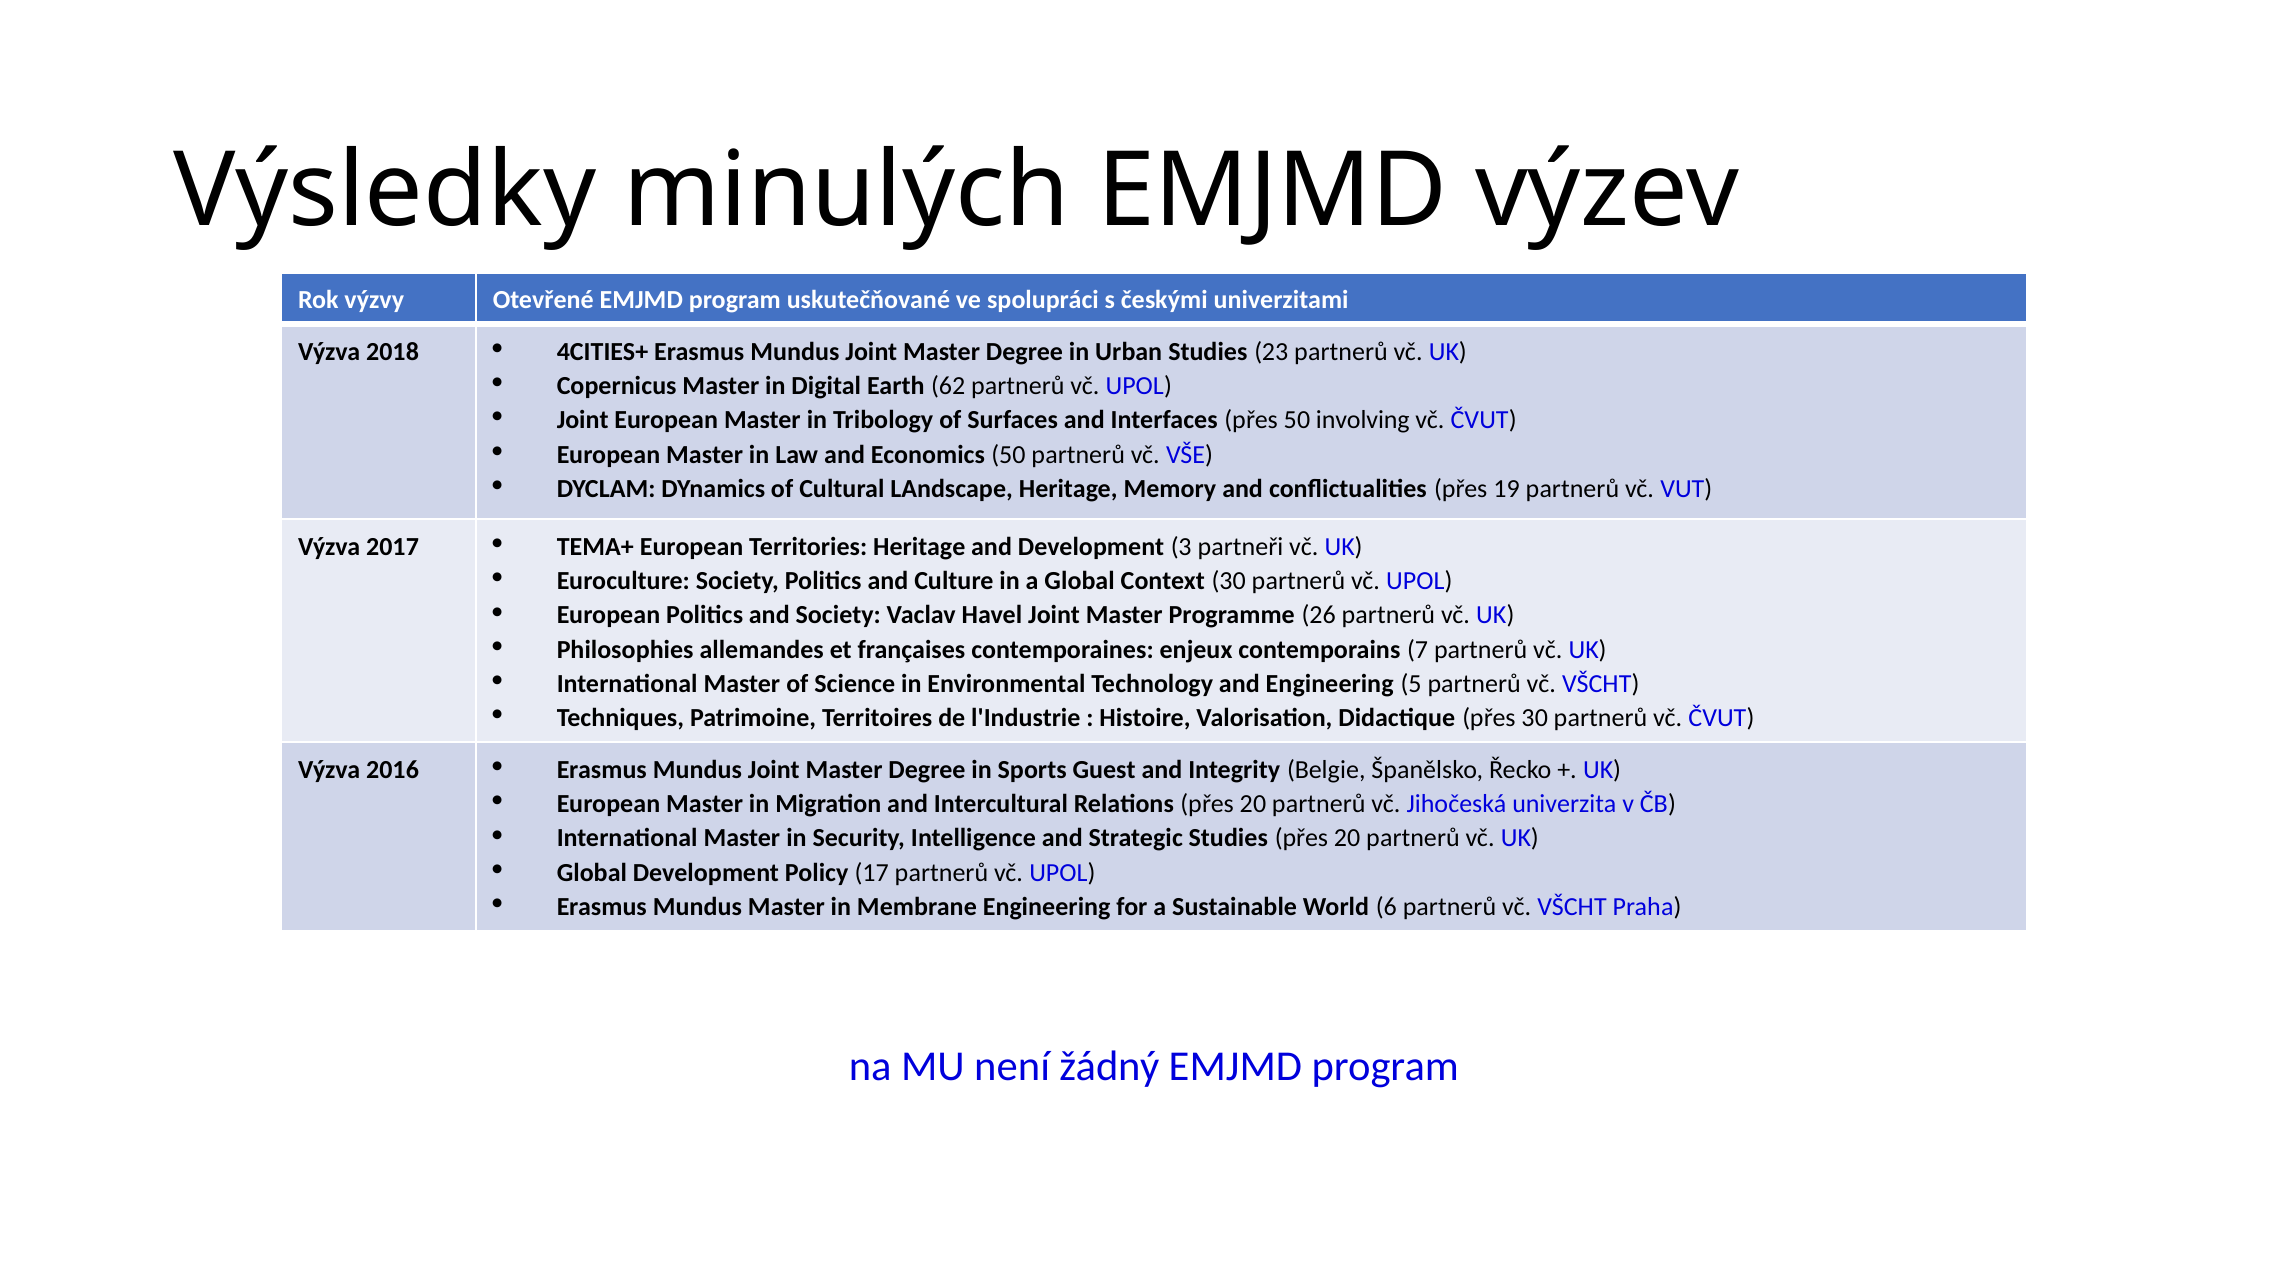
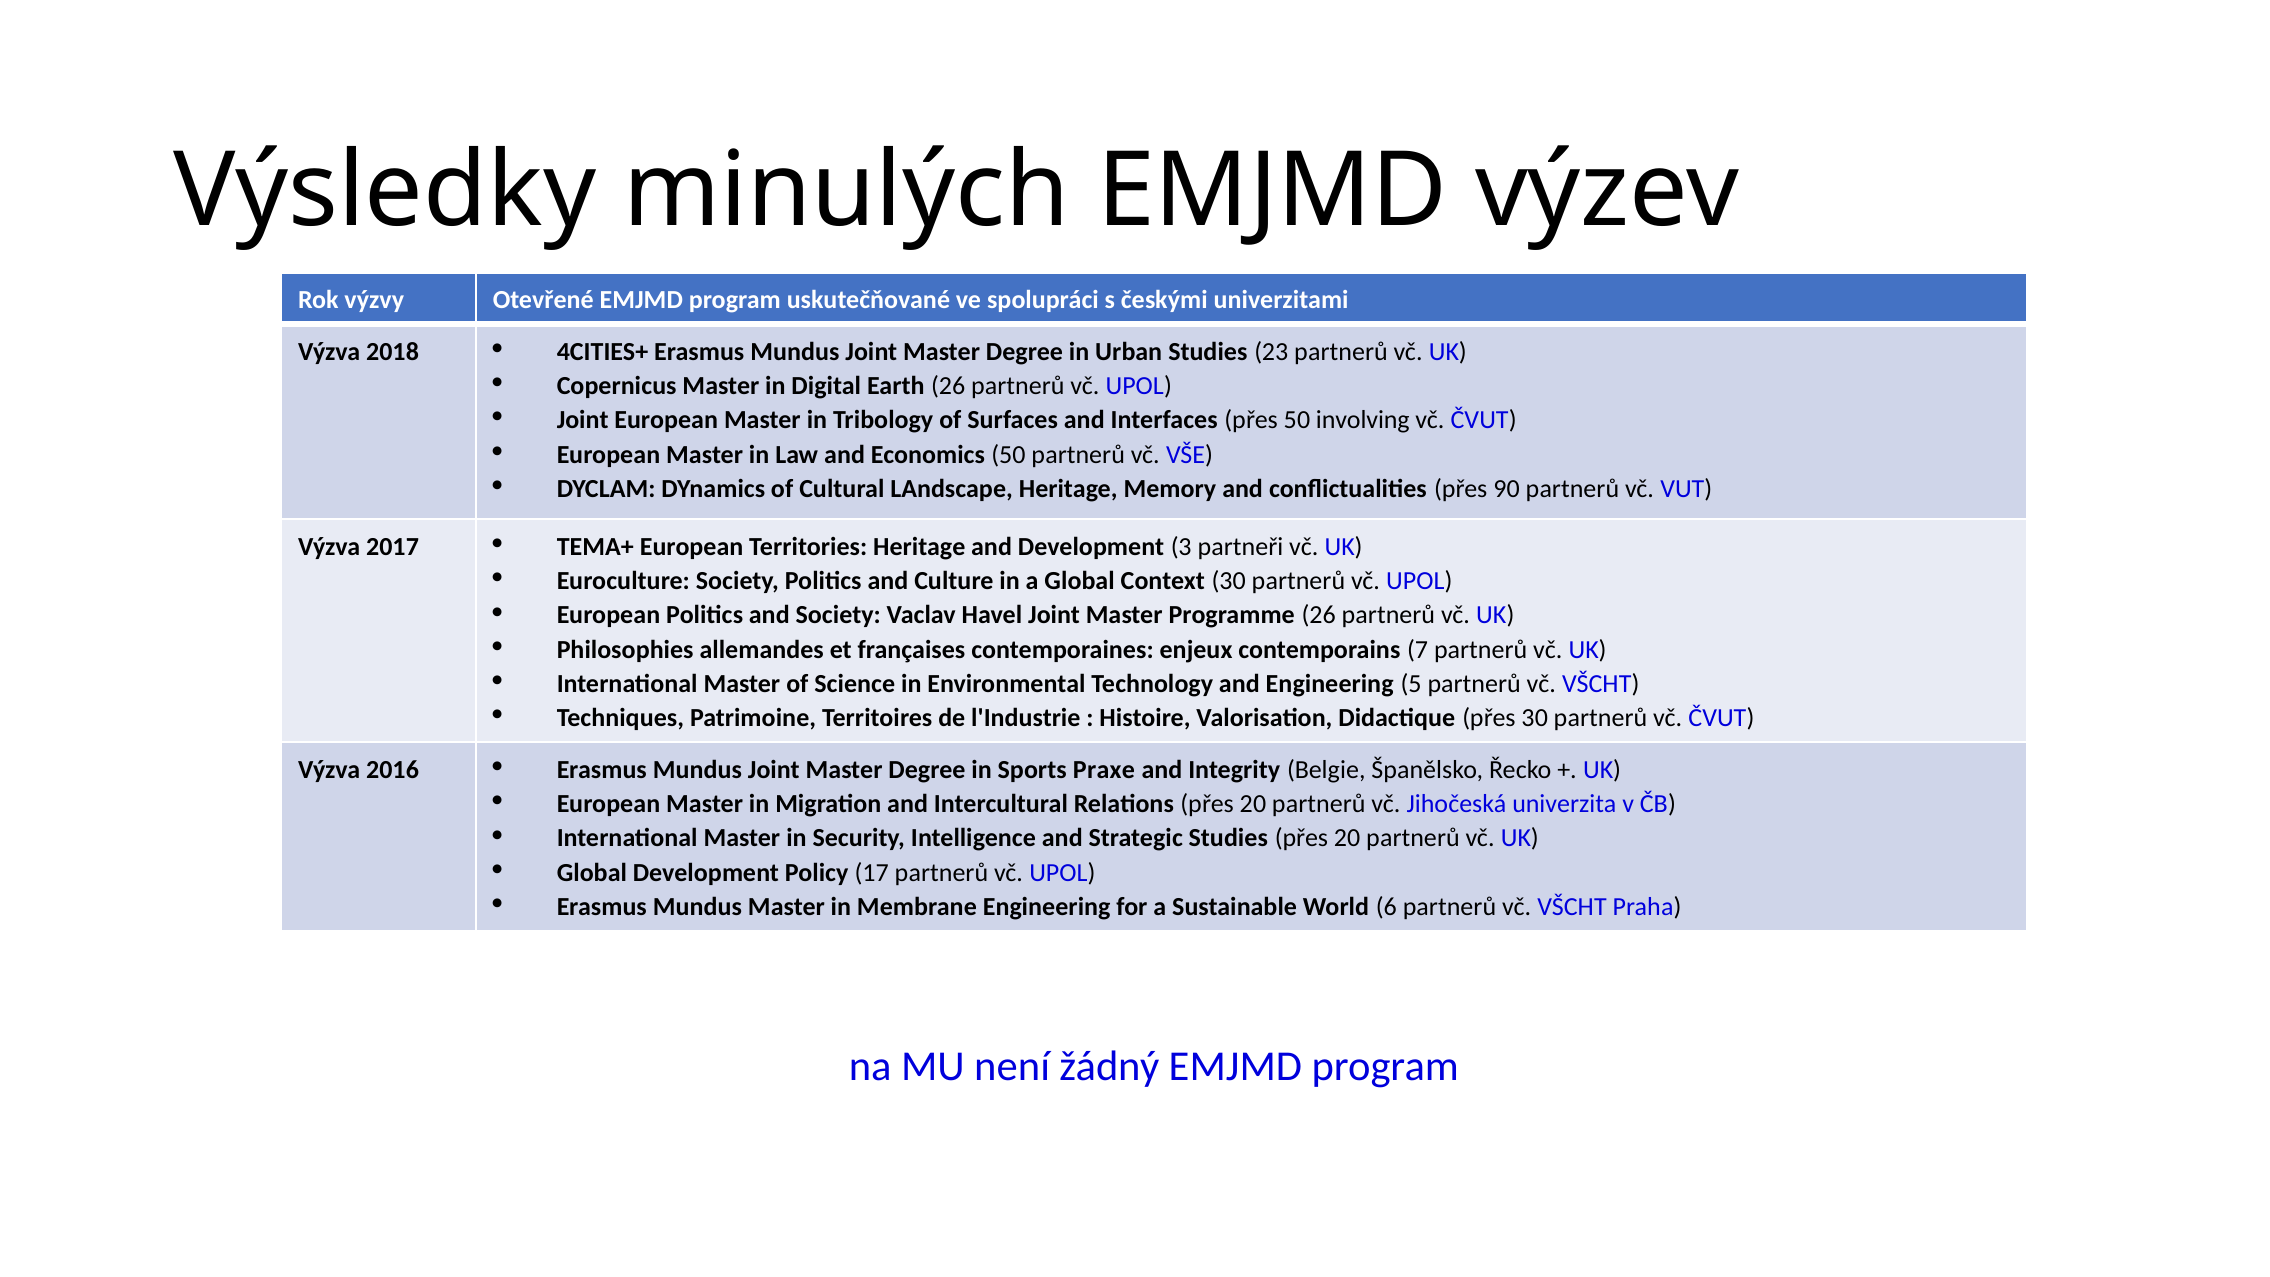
Earth 62: 62 -> 26 (948, 386)
19: 19 -> 90 (1507, 489)
Guest: Guest -> Praxe (1104, 769)
